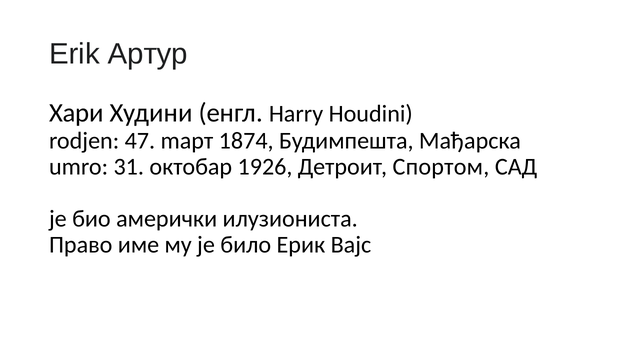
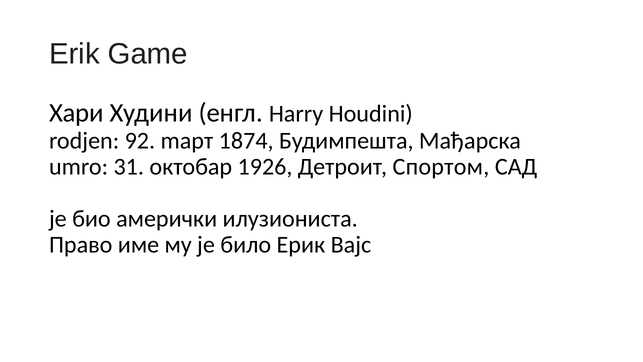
Артур: Артур -> Game (148, 54)
47: 47 -> 92 (140, 140)
